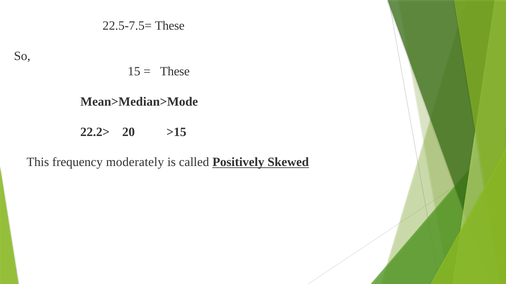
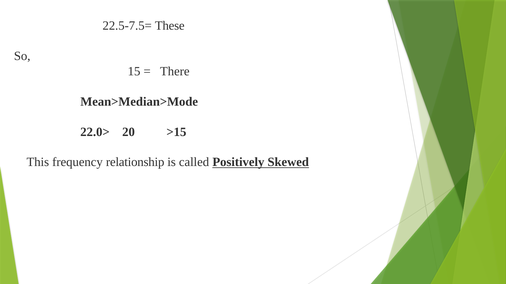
These: These -> There (175, 71)
22.2>: 22.2> -> 22.0> (95, 132)
moderately: moderately -> relationship (135, 162)
